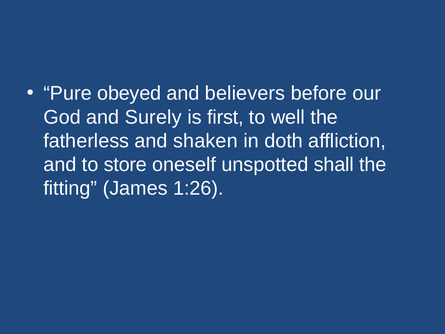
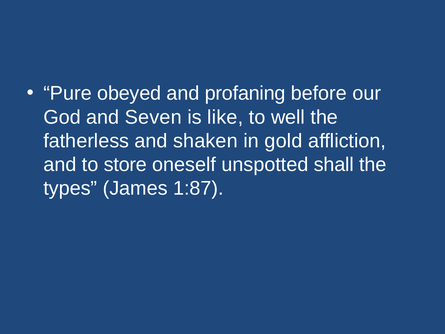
believers: believers -> profaning (245, 93)
Surely: Surely -> Seven (153, 117)
first: first -> like (225, 117)
doth: doth -> gold (284, 141)
fitting: fitting -> types (70, 188)
1:26: 1:26 -> 1:87 (198, 188)
